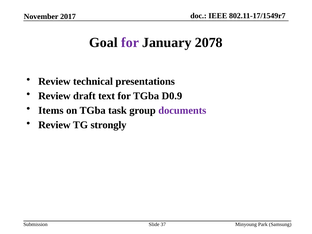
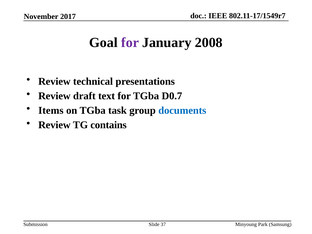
2078: 2078 -> 2008 (209, 43)
D0.9: D0.9 -> D0.7 (172, 96)
documents colour: purple -> blue (182, 110)
strongly: strongly -> contains (109, 125)
